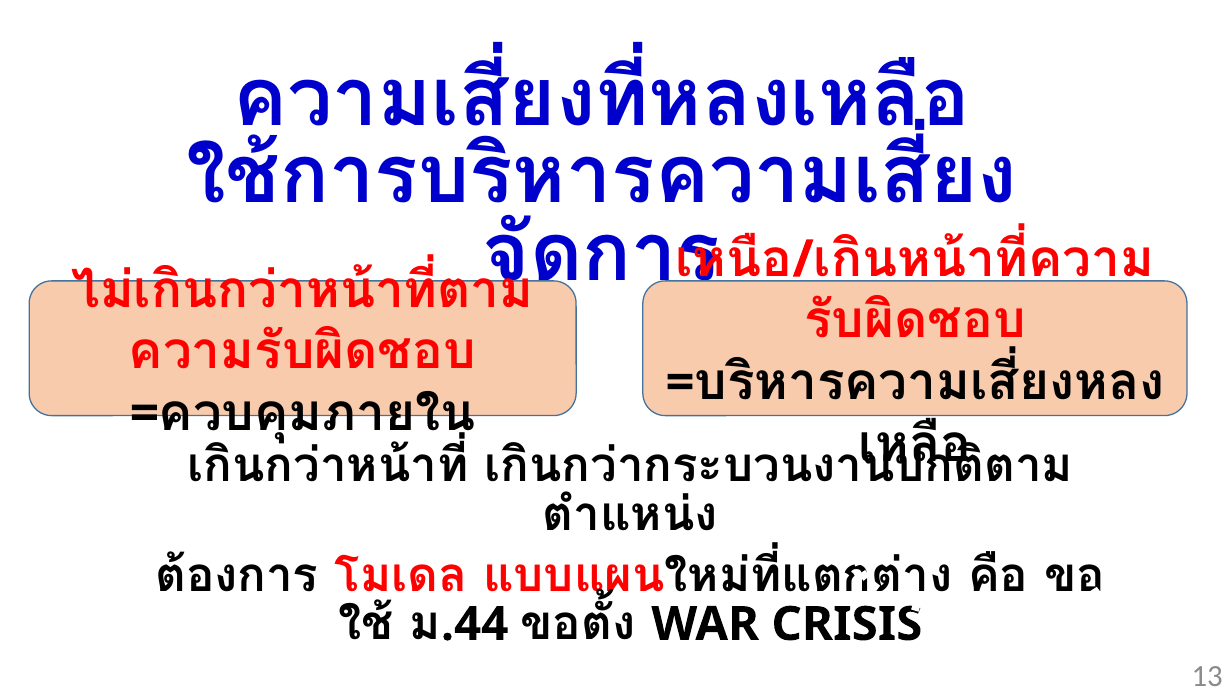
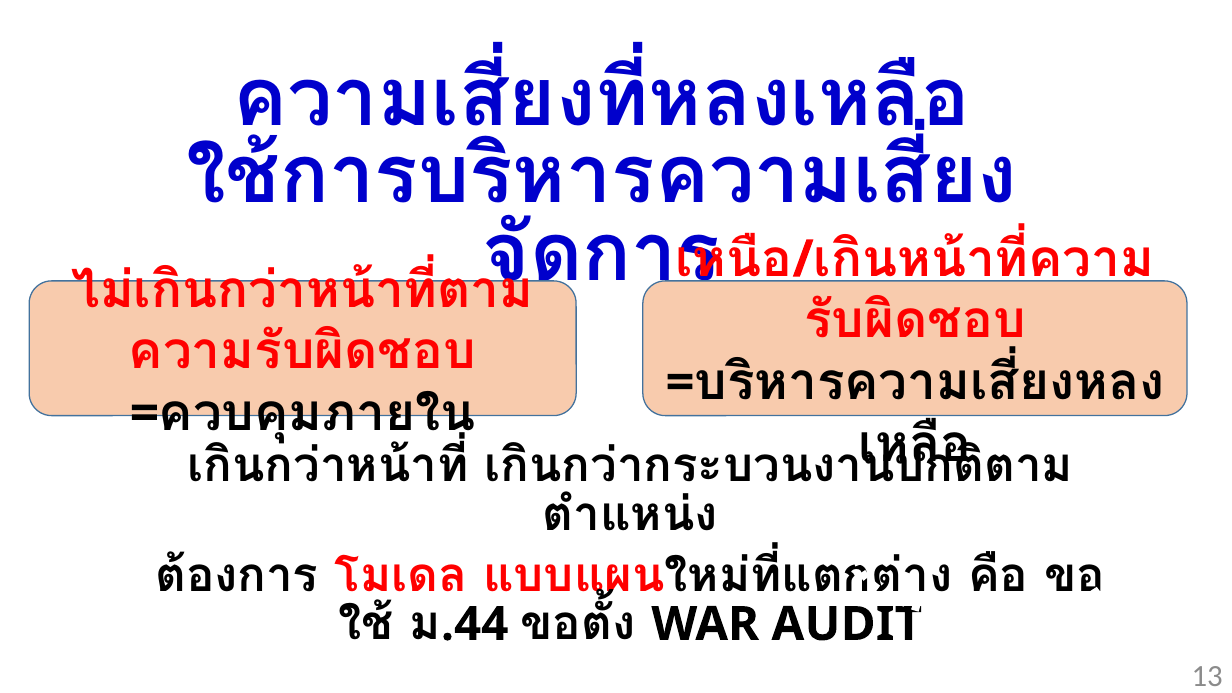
CRISIS: CRISIS -> AUDIT (847, 624)
